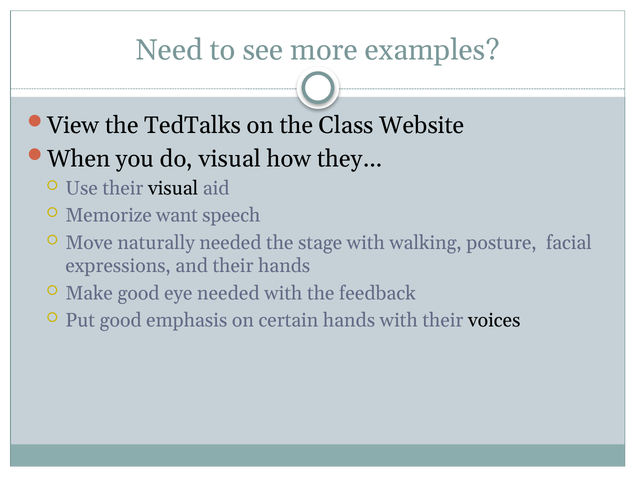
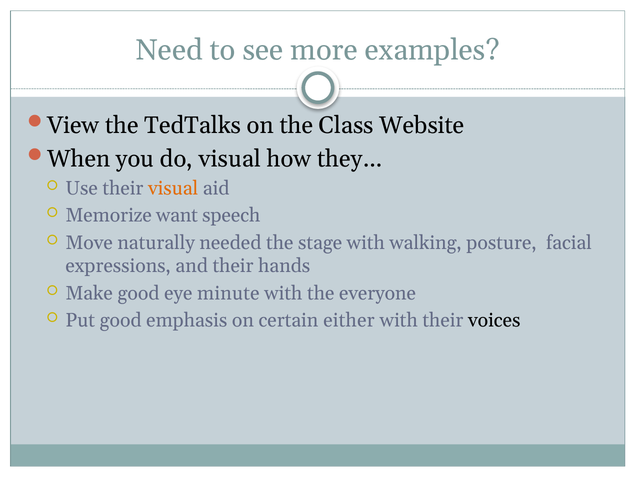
visual colour: black -> orange (173, 188)
eye needed: needed -> minute (228, 293)
feedback: feedback -> everyone (377, 293)
certain hands: hands -> either (349, 320)
